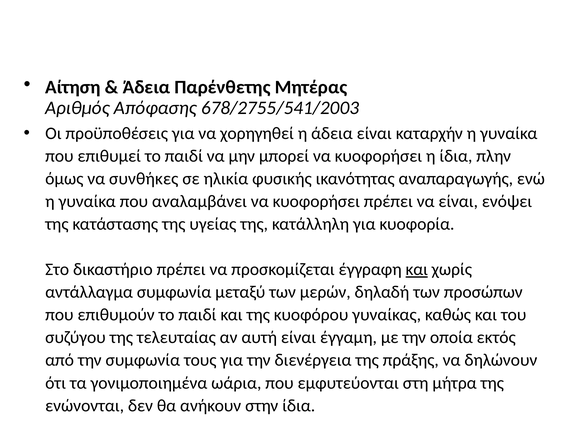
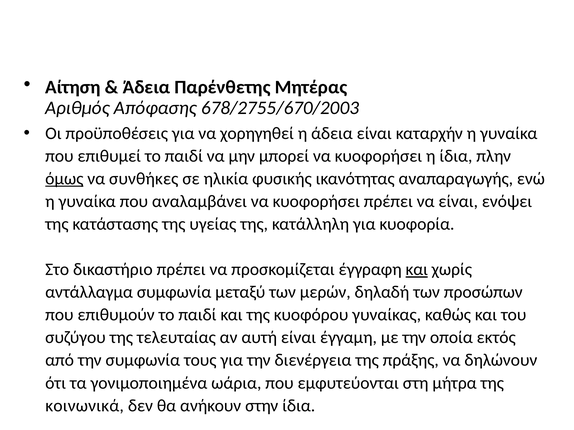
678/2755/541/2003: 678/2755/541/2003 -> 678/2755/670/2003 (280, 108)
όμως underline: none -> present (64, 179)
ενώνονται: ενώνονται -> κοινωνικά (85, 406)
